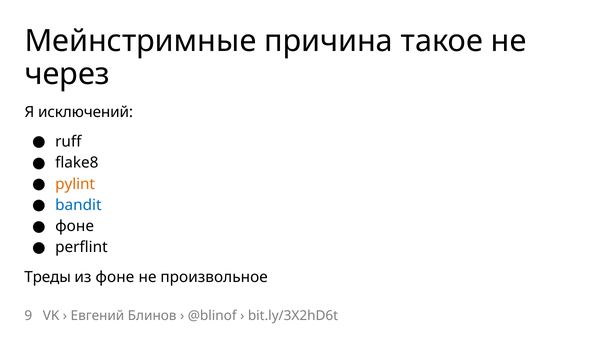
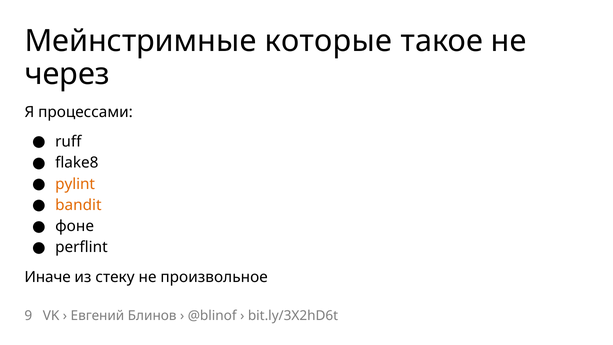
причина: причина -> которые (328, 41)
исключений: исключений -> процессами (85, 112)
bandit colour: blue -> orange (78, 205)
Треды: Треды -> Иначе (48, 277)
из фоне: фоне -> стеку (115, 277)
